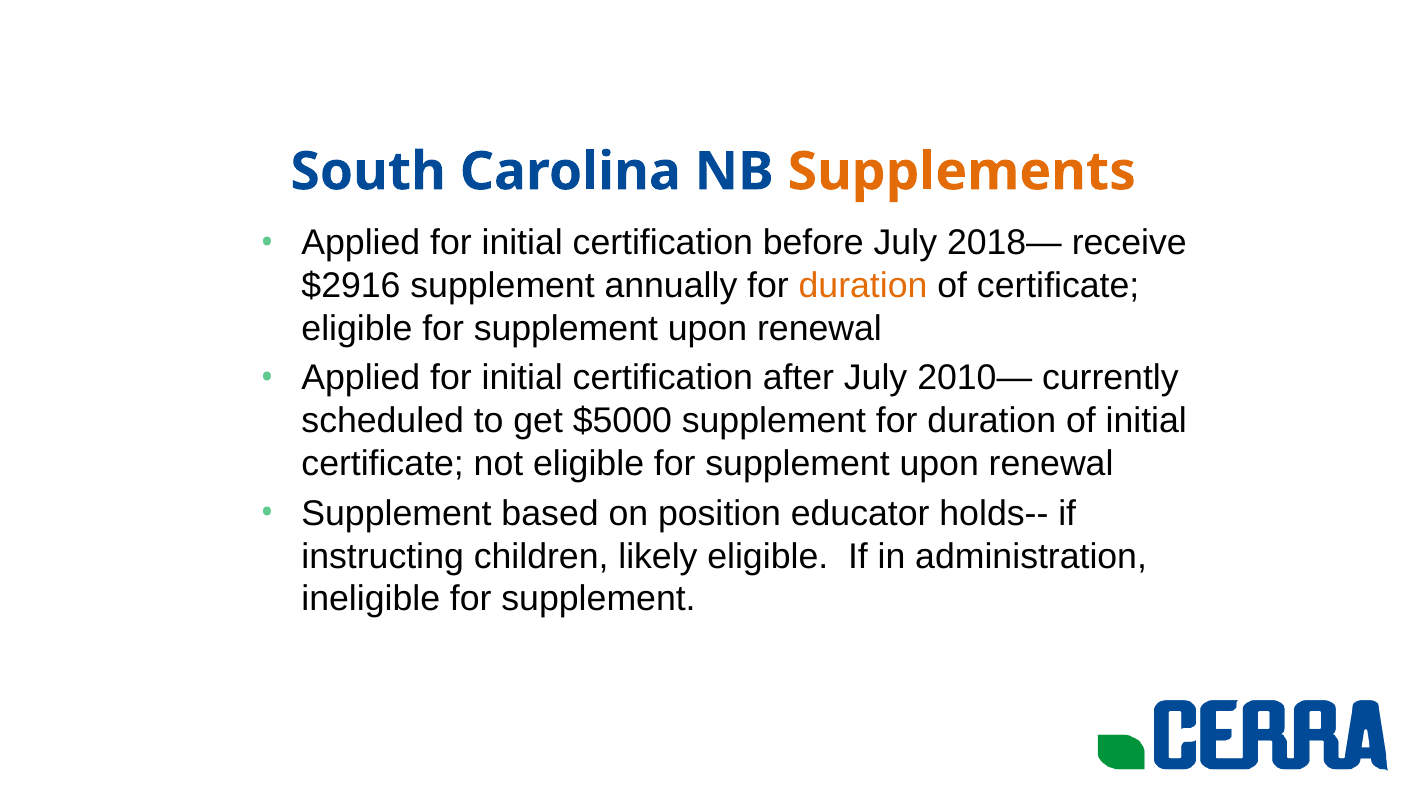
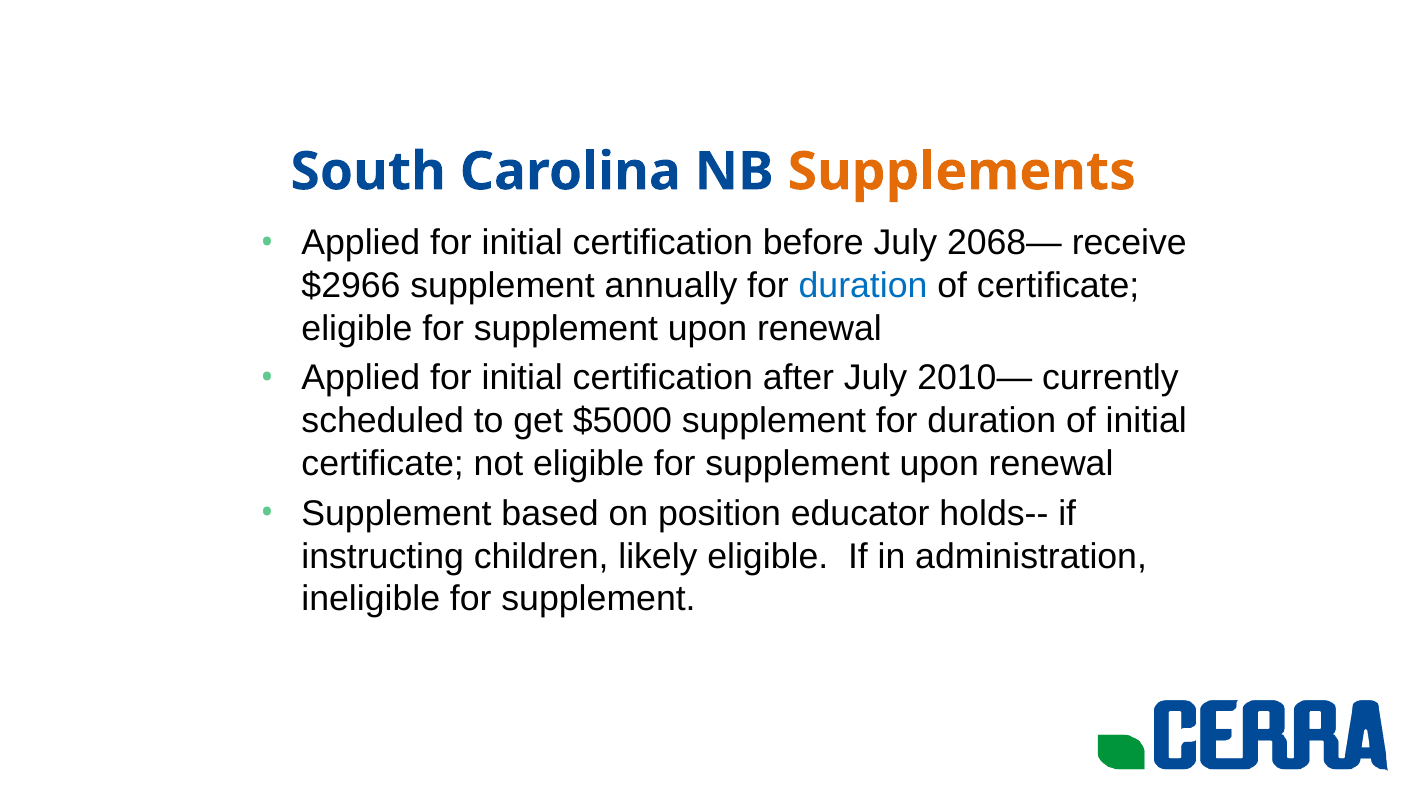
2018—: 2018— -> 2068— (1004, 243)
$2916: $2916 -> $2966 (351, 286)
duration colour: orange -> blue (863, 286)
